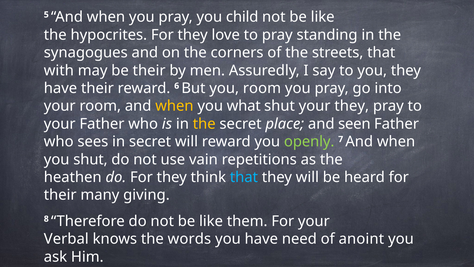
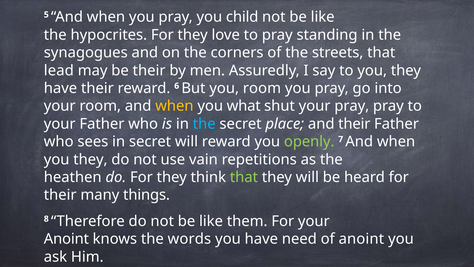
with: with -> lead (59, 70)
your they: they -> pray (352, 106)
the colour: yellow -> light blue (204, 124)
and seen: seen -> their (354, 124)
shut: shut -> they (90, 159)
that colour: light blue -> light green (244, 177)
giving: giving -> things (147, 195)
Verbal: Verbal -> Anoint (66, 239)
